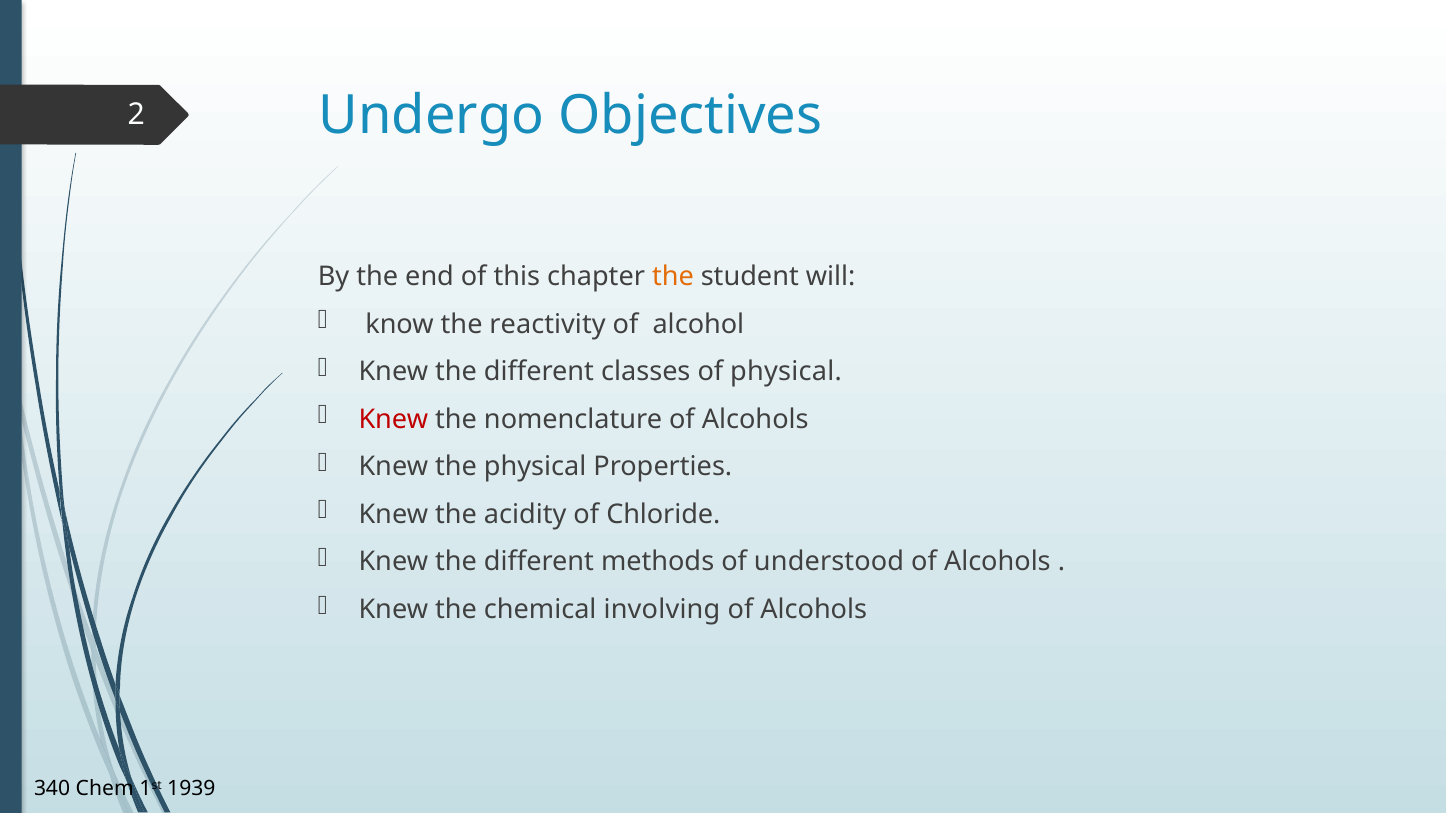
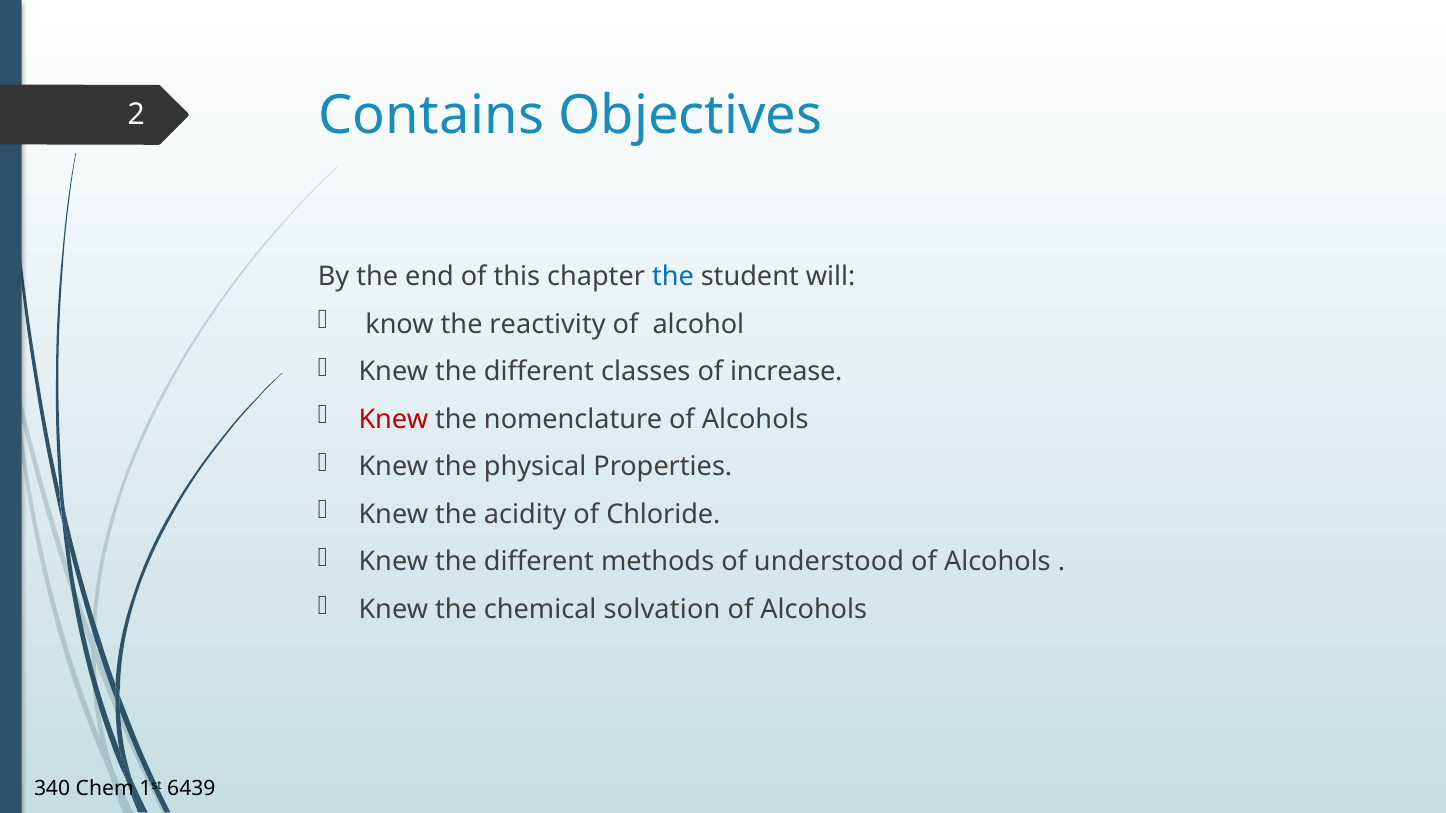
Undergo: Undergo -> Contains (431, 116)
the colour: orange -> blue (673, 277)
of physical: physical -> increase (786, 372)
involving: involving -> solvation (662, 610)
1939: 1939 -> 6439 (191, 789)
